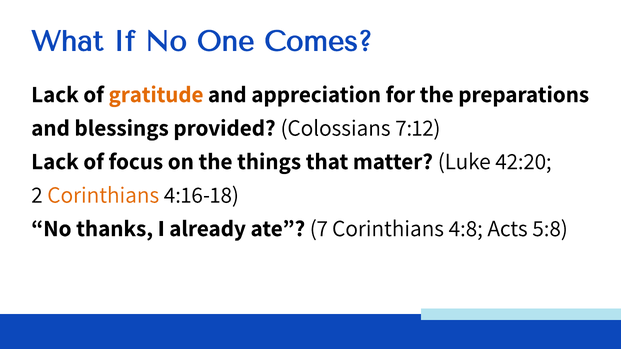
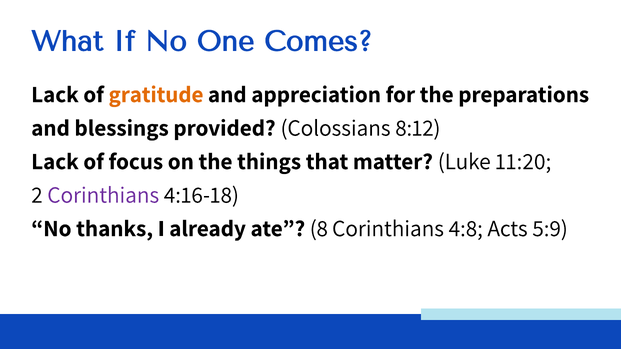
7:12: 7:12 -> 8:12 (418, 128)
42:20: 42:20 -> 11:20 (523, 162)
Corinthians colour: orange -> purple (103, 195)
7: 7 -> 8 (319, 229)
5:8: 5:8 -> 5:9 (550, 229)
